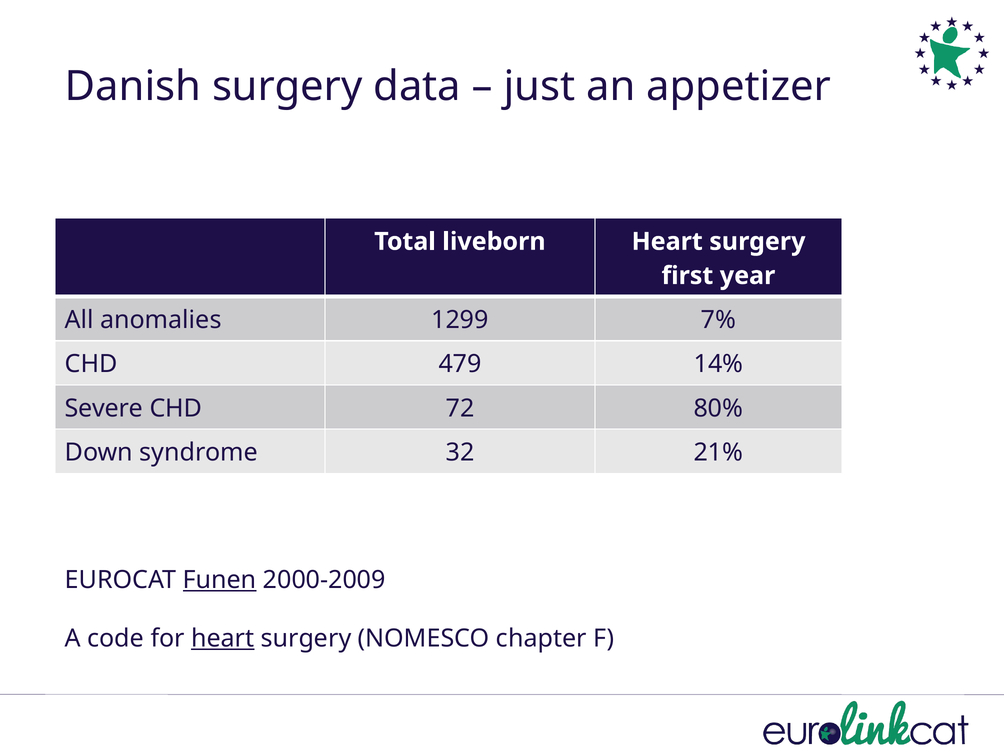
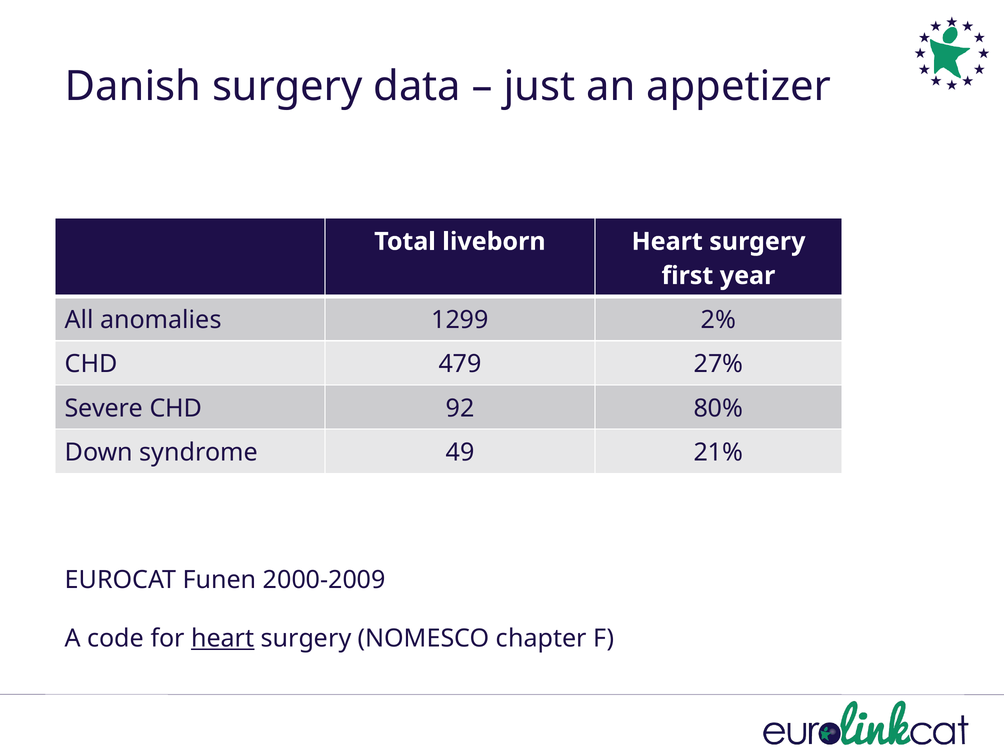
7%: 7% -> 2% (719, 320)
14%: 14% -> 27% (718, 364)
72: 72 -> 92 (460, 408)
32: 32 -> 49 (460, 453)
Funen underline: present -> none (220, 580)
